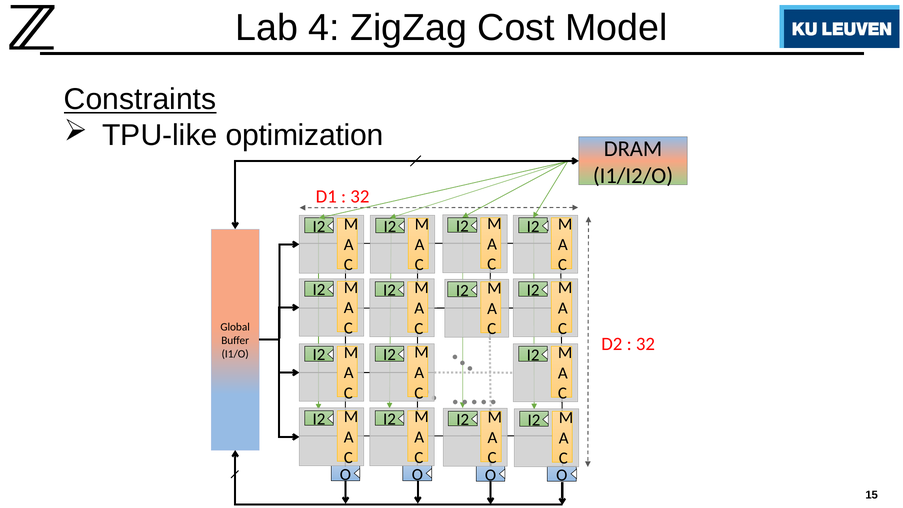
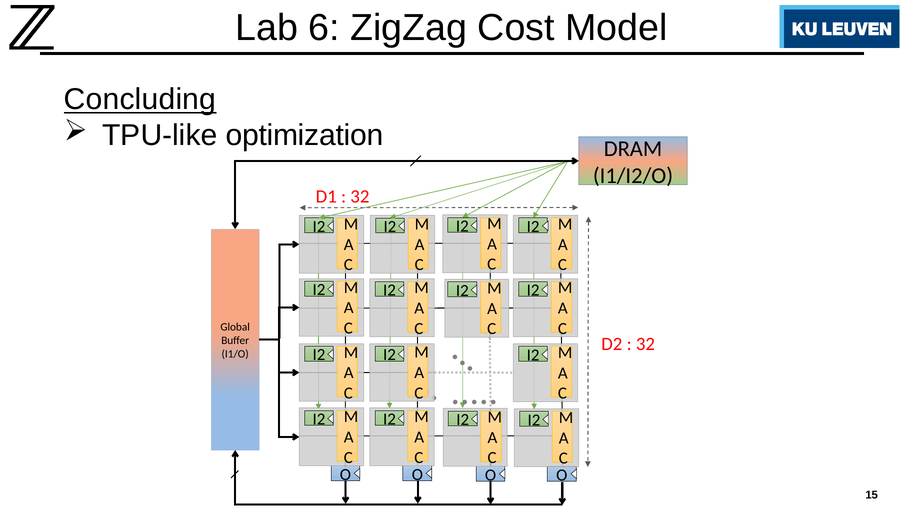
4: 4 -> 6 (324, 28)
Constraints: Constraints -> Concluding (140, 99)
